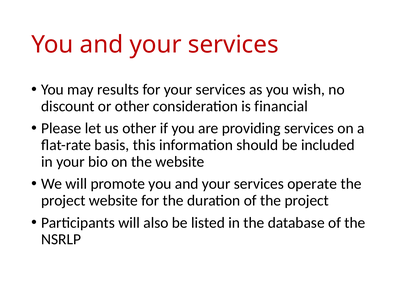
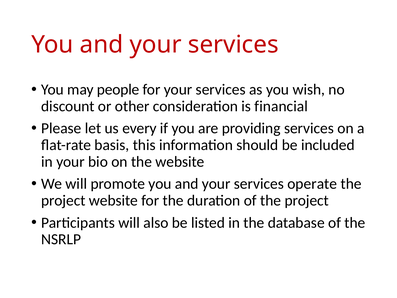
results: results -> people (118, 89)
us other: other -> every (139, 128)
